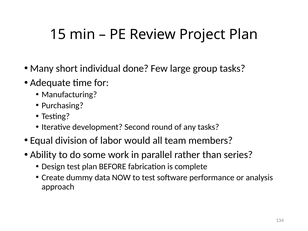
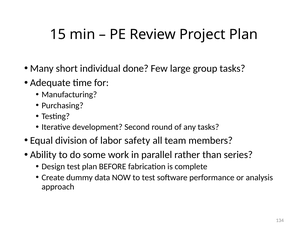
would: would -> safety (137, 141)
